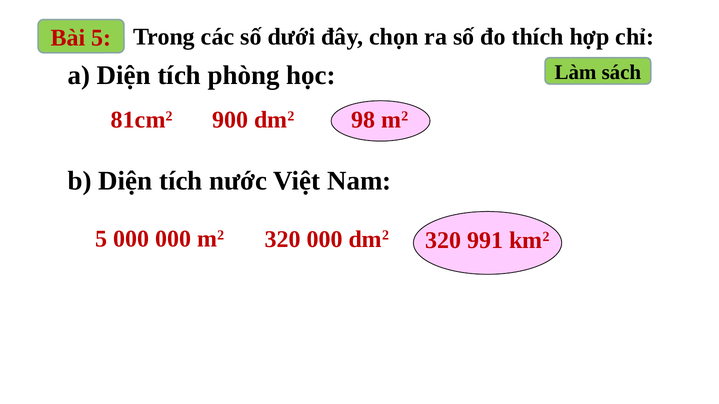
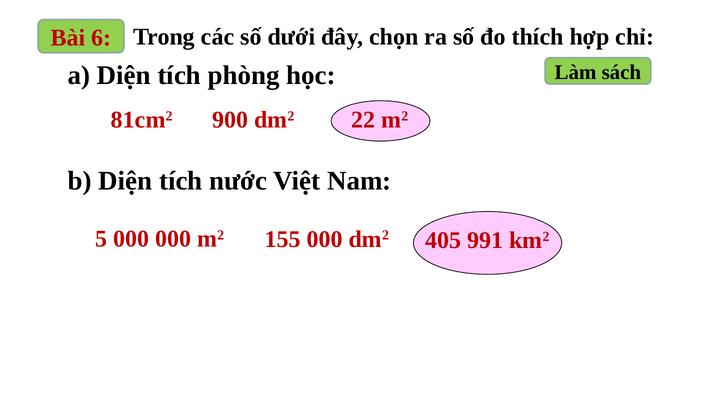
Bài 5: 5 -> 6 (101, 38)
98: 98 -> 22 (363, 120)
m2 320: 320 -> 155 (283, 239)
dm2 320: 320 -> 405 (443, 241)
